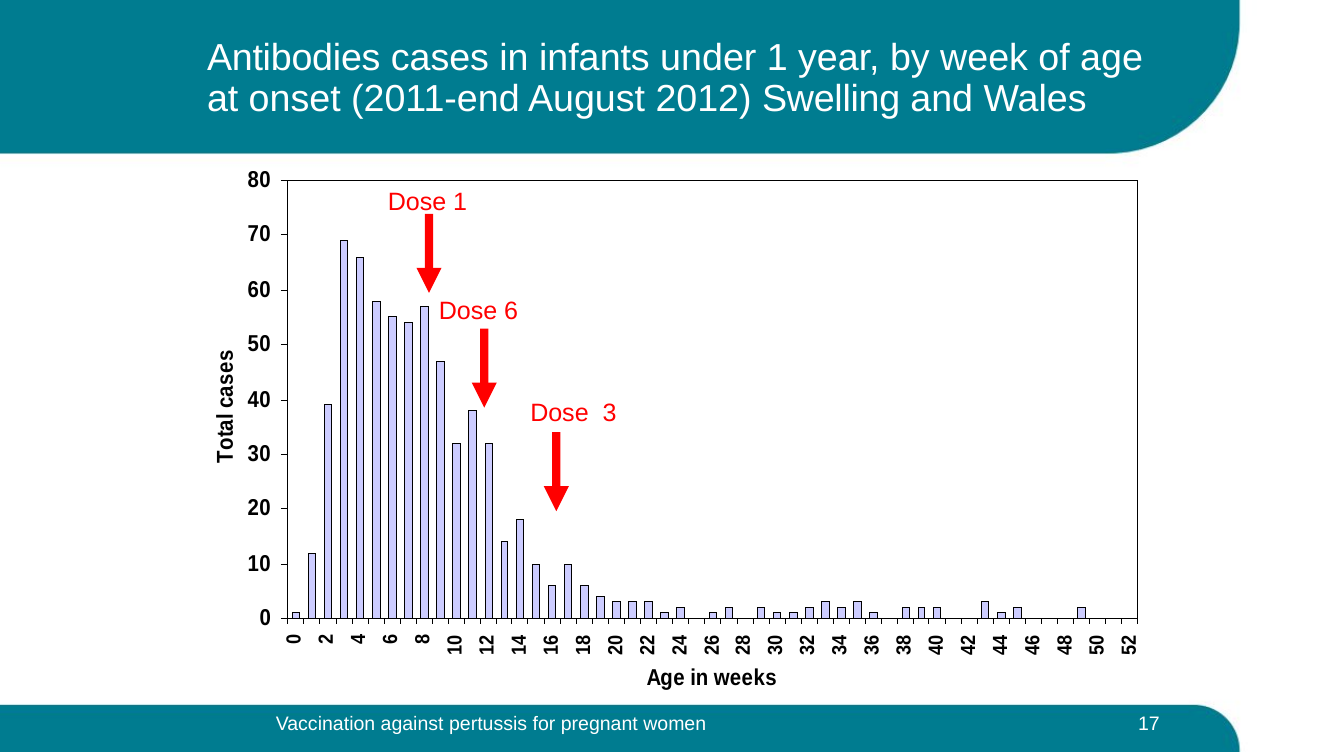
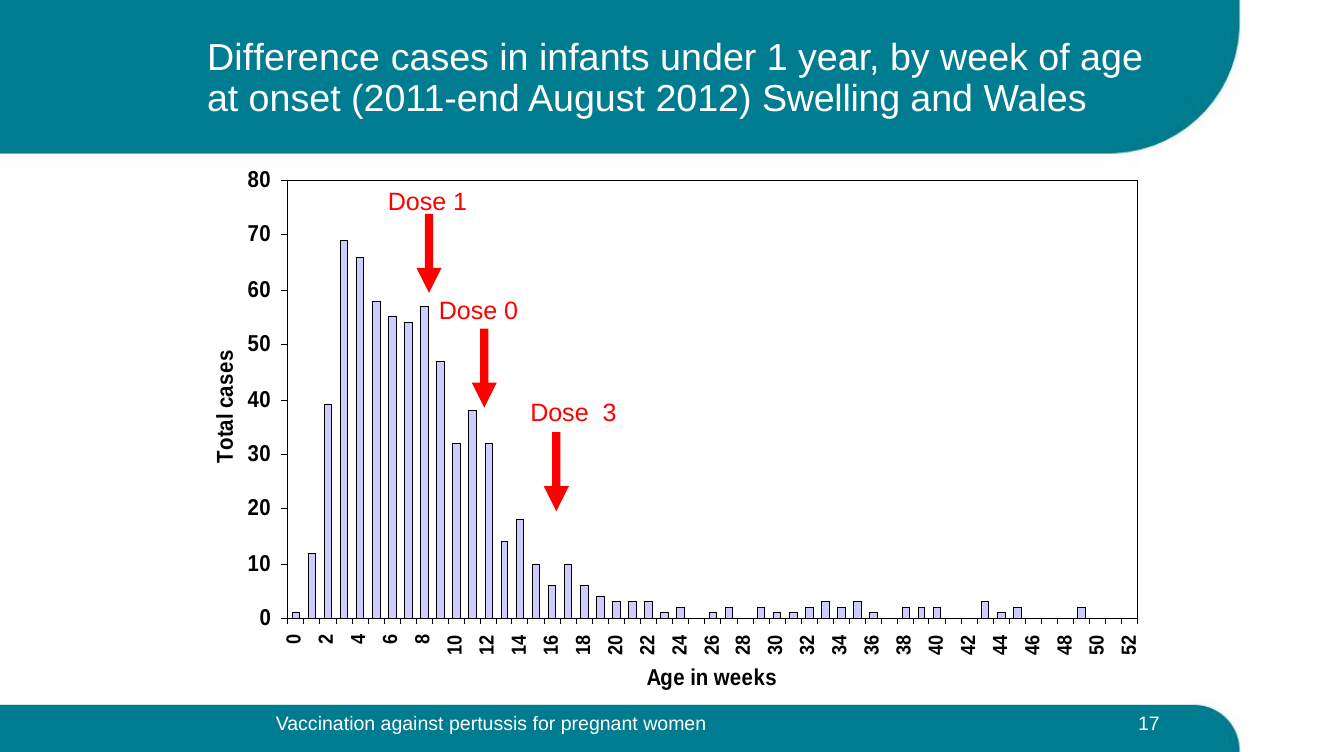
Antibodies: Antibodies -> Difference (294, 58)
Dose 6: 6 -> 0 (511, 311)
